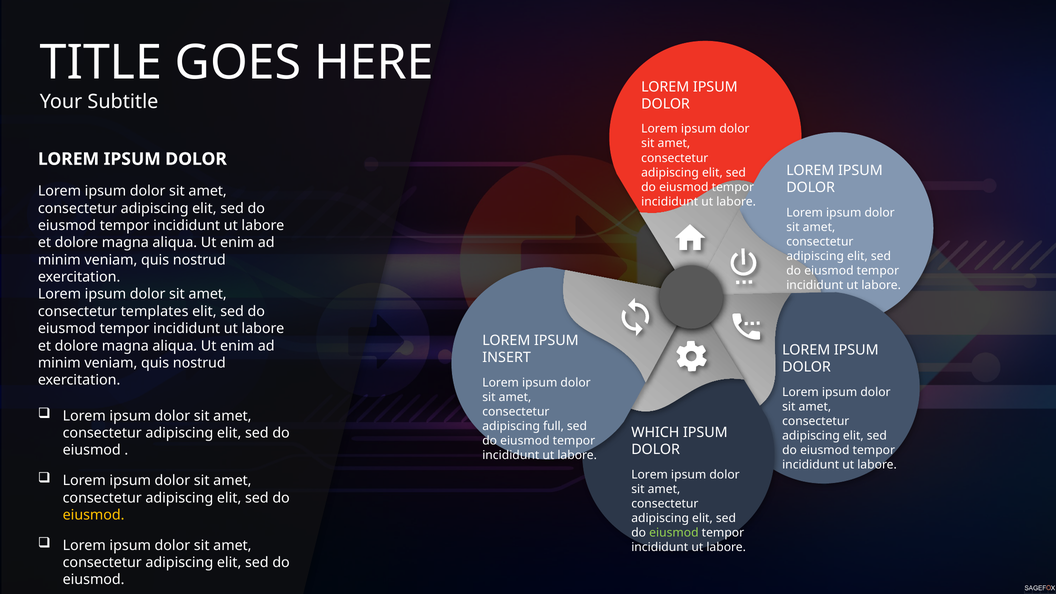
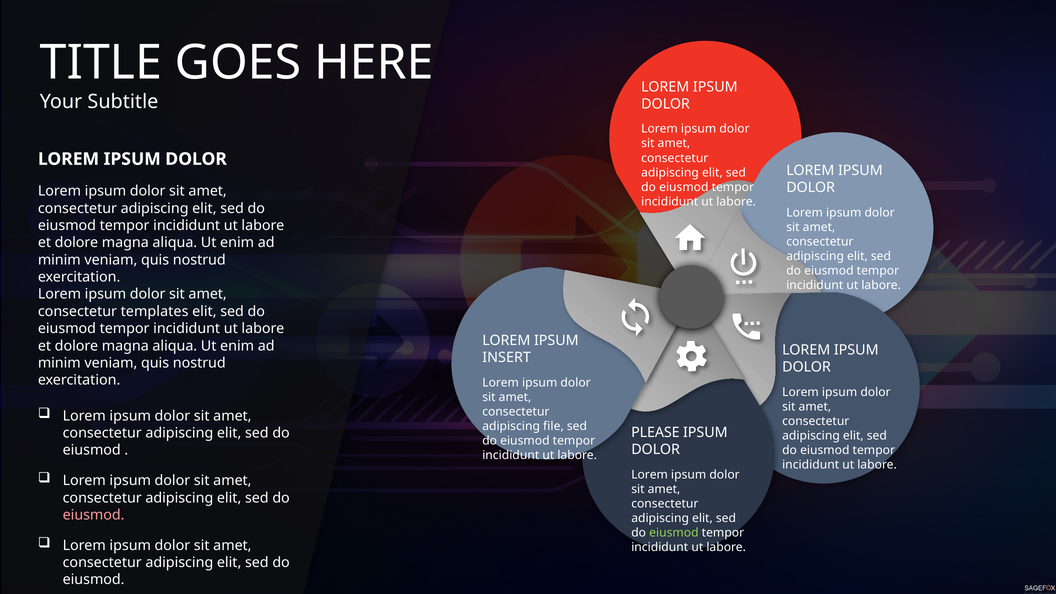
full: full -> file (553, 426)
WHICH: WHICH -> PLEASE (655, 432)
eiusmod colour: yellow -> pink (94, 515)
